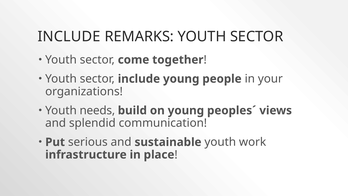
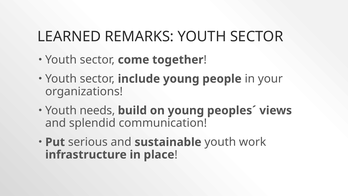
INCLUDE: INCLUDE -> LEARNED (69, 36)
